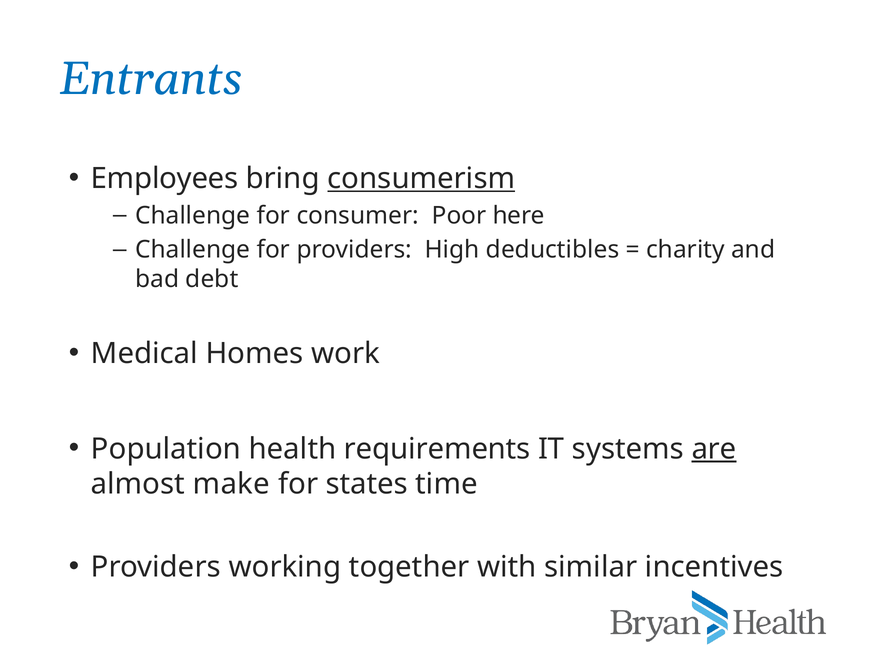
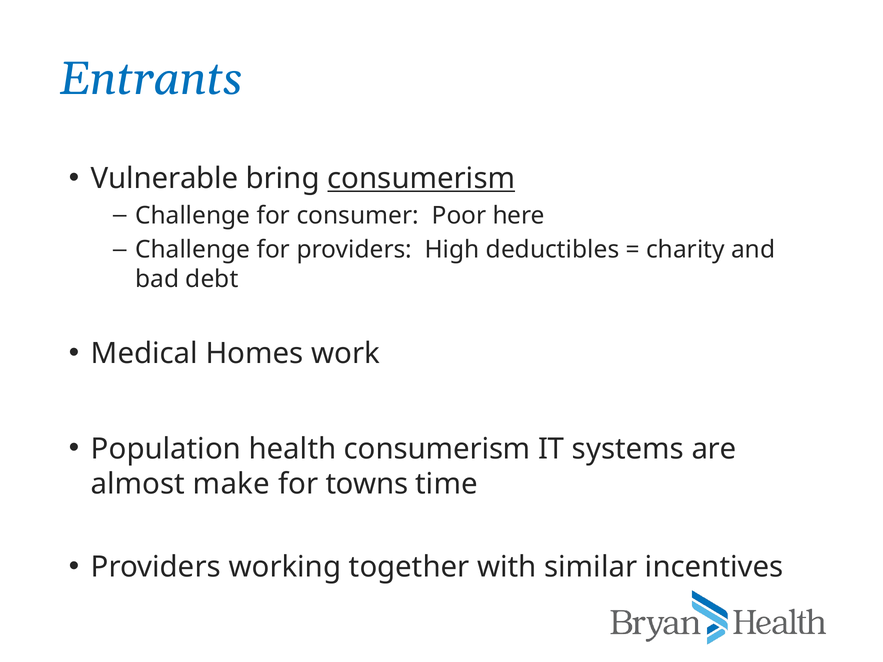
Employees: Employees -> Vulnerable (165, 179)
health requirements: requirements -> consumerism (437, 449)
are underline: present -> none (714, 449)
states: states -> towns (367, 484)
